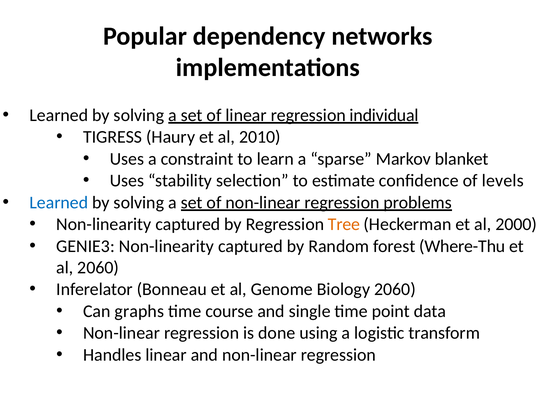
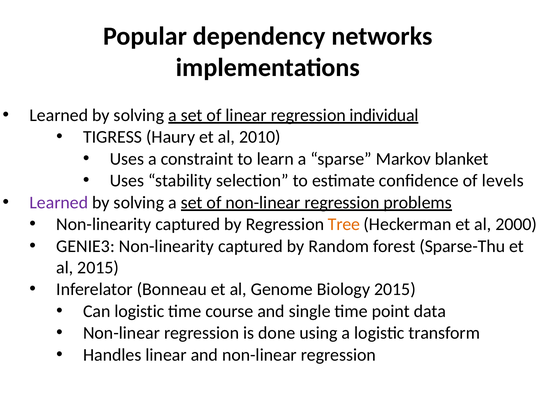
Learned colour: blue -> purple (59, 202)
Where-Thu: Where-Thu -> Sparse-Thu (462, 246)
al 2060: 2060 -> 2015 (98, 268)
Biology 2060: 2060 -> 2015 (395, 289)
Can graphs: graphs -> logistic (139, 311)
